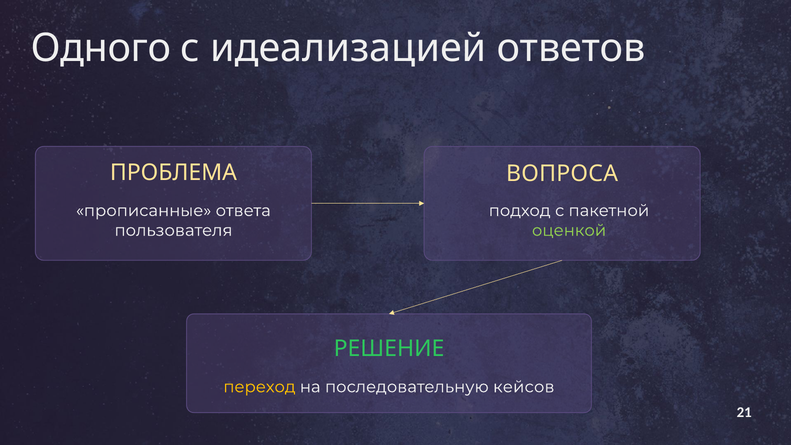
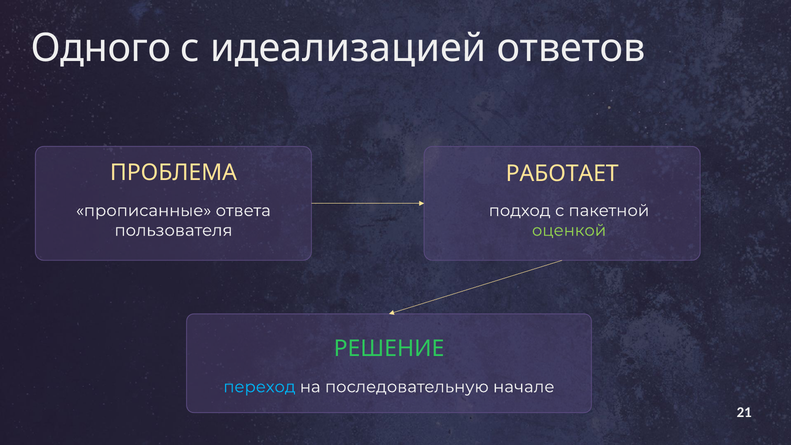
ВОПРОСА: ВОПРОСА -> РАБОТАЕТ (562, 174)
переход colour: yellow -> light blue (259, 387)
кейсов: кейсов -> начале (524, 387)
